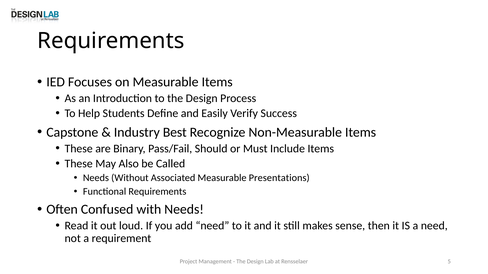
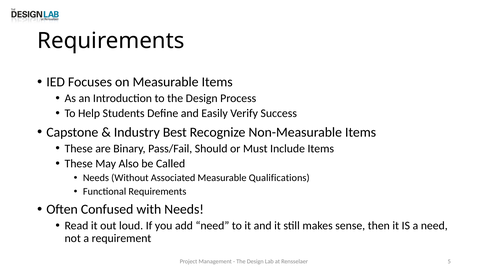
Presentations: Presentations -> Qualifications (279, 178)
